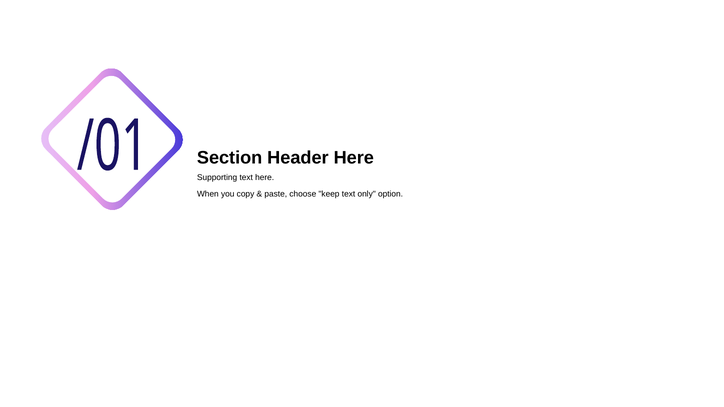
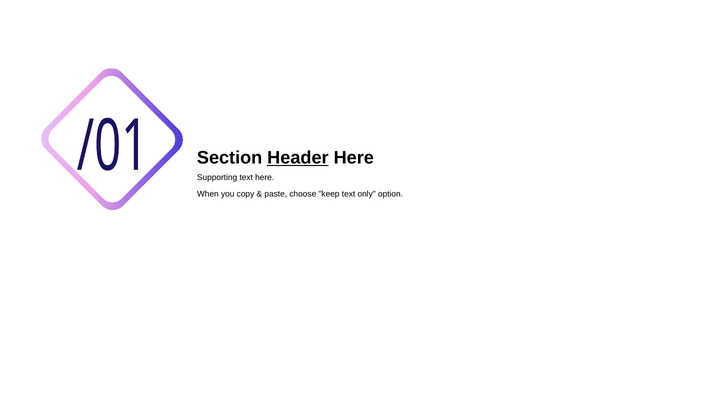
Header underline: none -> present (298, 158)
